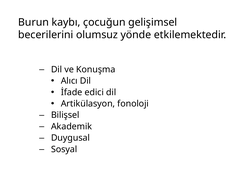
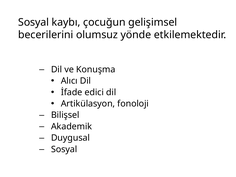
Burun: Burun -> Sosyal (34, 22)
